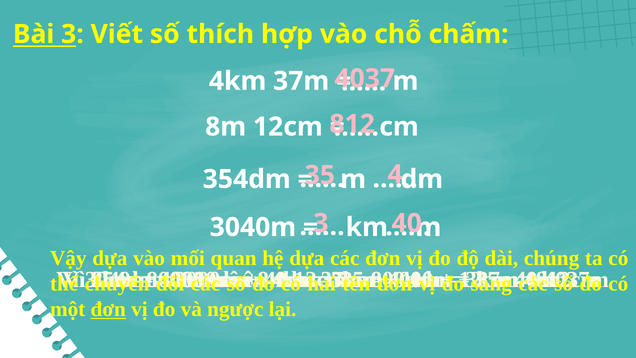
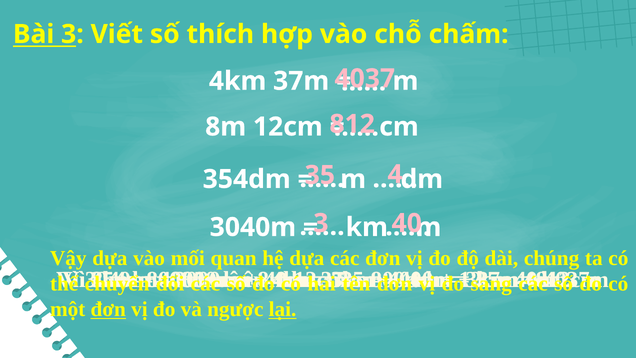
lại underline: none -> present (283, 309)
